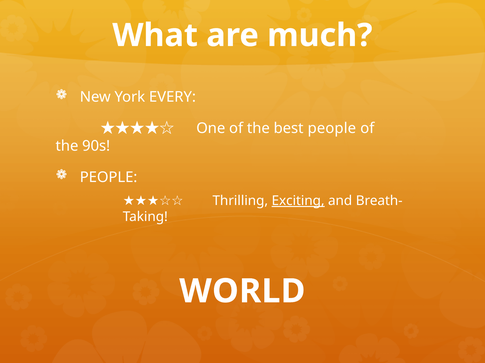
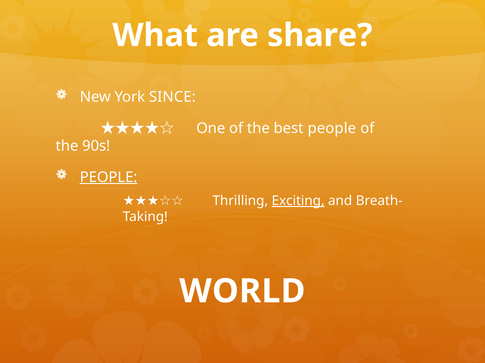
much: much -> share (320, 35)
EVERY: EVERY -> SINCE (172, 97)
PEOPLE underline: none -> present (109, 178)
